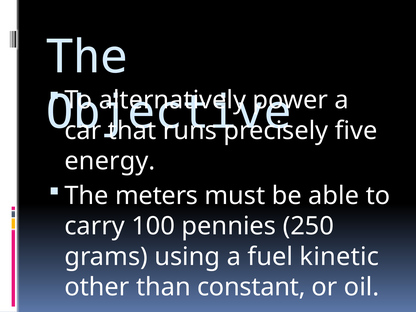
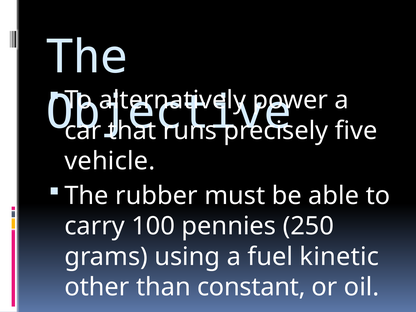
energy: energy -> vehicle (110, 161)
meters: meters -> rubber (156, 196)
